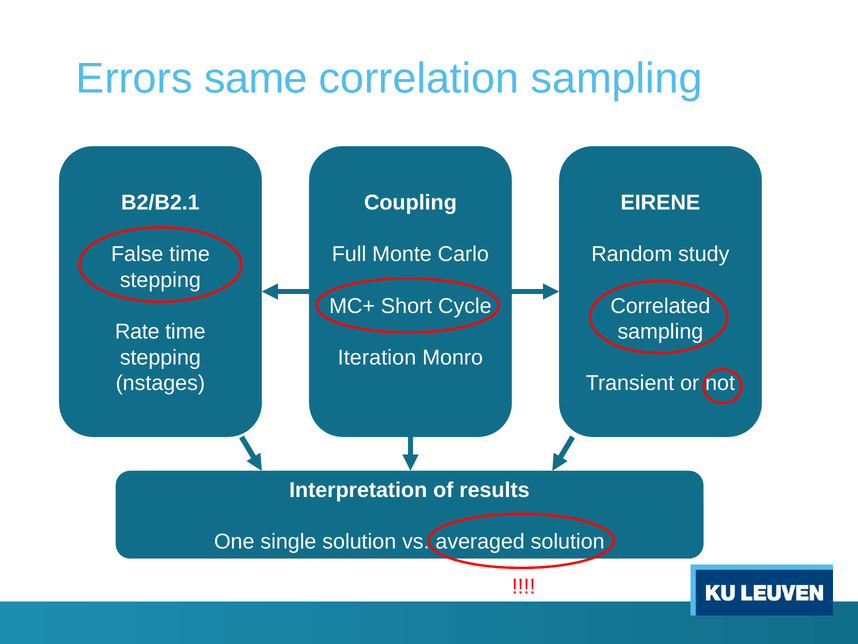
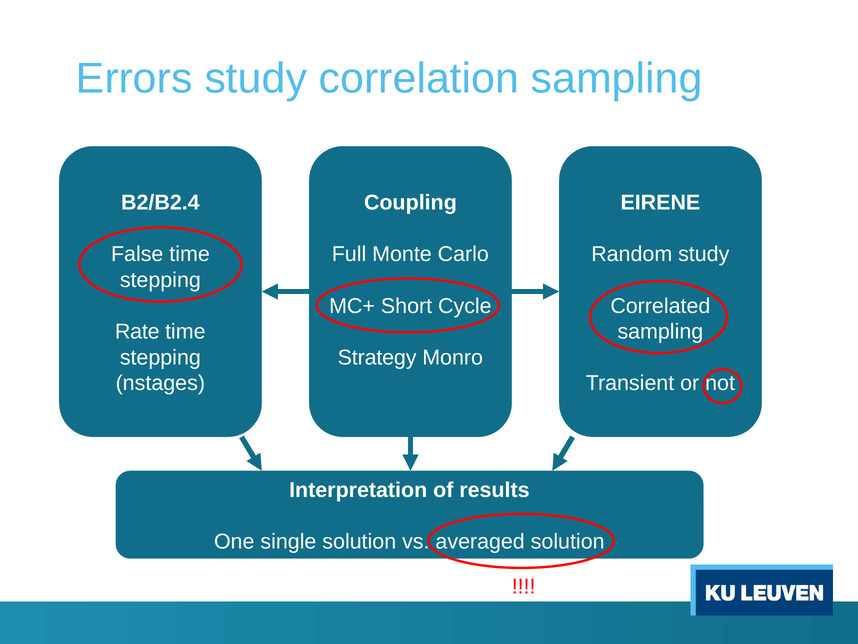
Errors same: same -> study (256, 78)
B2/B2.1: B2/B2.1 -> B2/B2.4 (160, 203)
Iteration: Iteration -> Strategy (377, 357)
